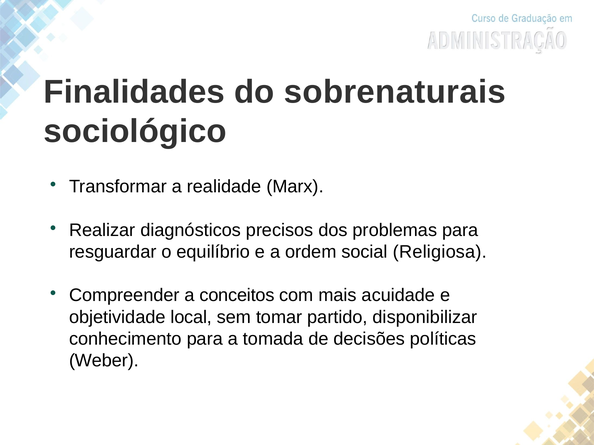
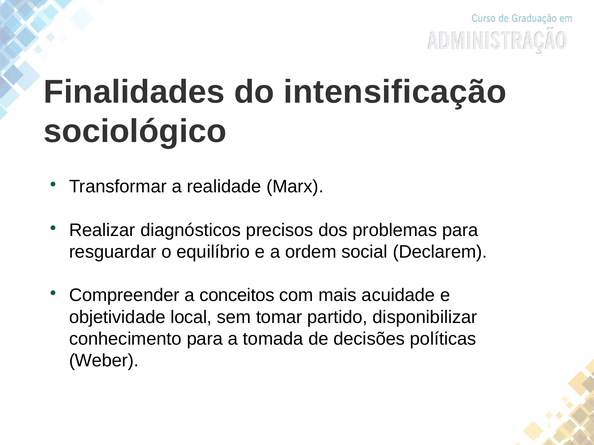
sobrenaturais: sobrenaturais -> intensificação (395, 92)
Religiosa: Religiosa -> Declarem (440, 252)
